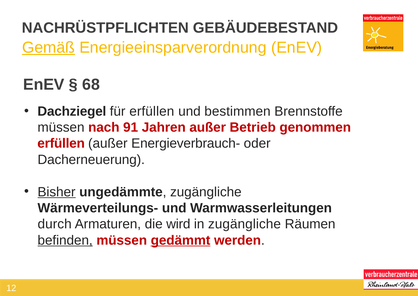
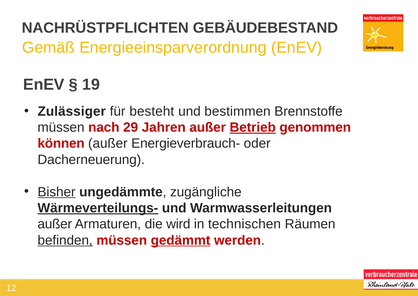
Gemäß underline: present -> none (48, 48)
68: 68 -> 19 (91, 84)
Dachziegel: Dachziegel -> Zulässiger (72, 111)
für erfüllen: erfüllen -> besteht (152, 111)
91: 91 -> 29 (131, 127)
Betrieb underline: none -> present (253, 127)
erfüllen: erfüllen -> können (61, 143)
Wärmeverteilungs- underline: none -> present (98, 208)
durch: durch -> außer (55, 224)
in zugängliche: zugängliche -> technischen (244, 224)
